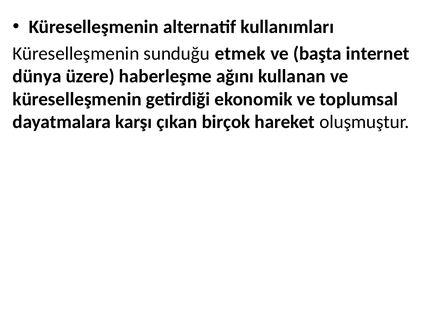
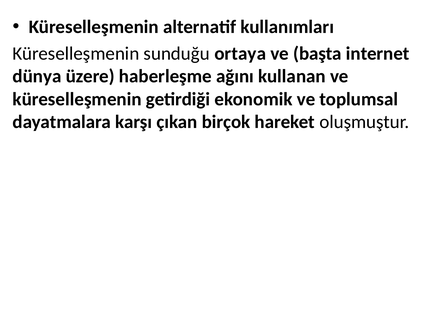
etmek: etmek -> ortaya (240, 54)
